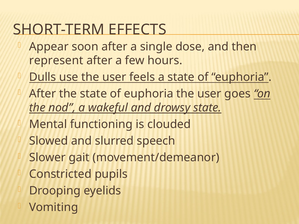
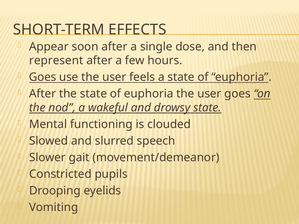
Dulls: Dulls -> Goes (43, 77)
